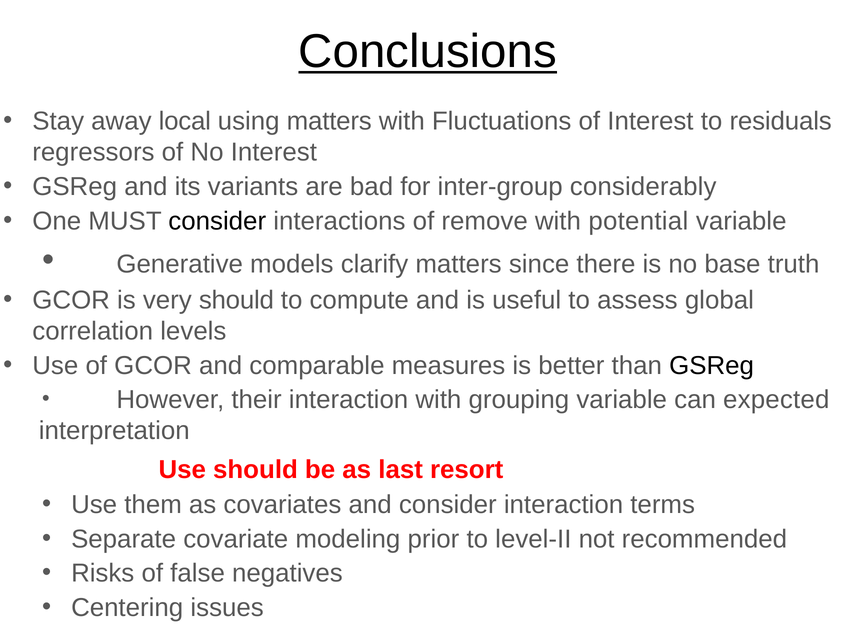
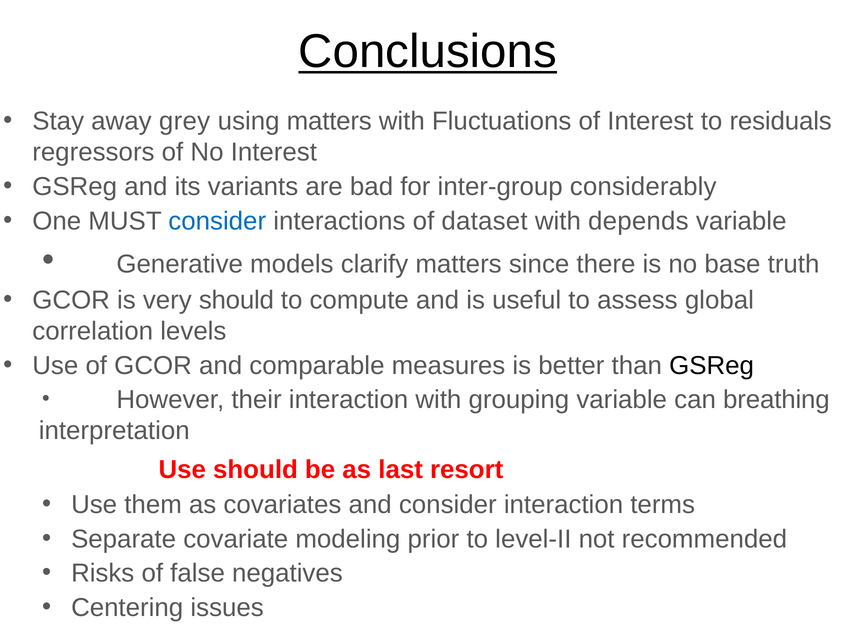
local: local -> grey (185, 121)
consider colour: black -> blue (217, 221)
remove: remove -> dataset (485, 221)
potential: potential -> depends (638, 221)
expected: expected -> breathing (776, 399)
